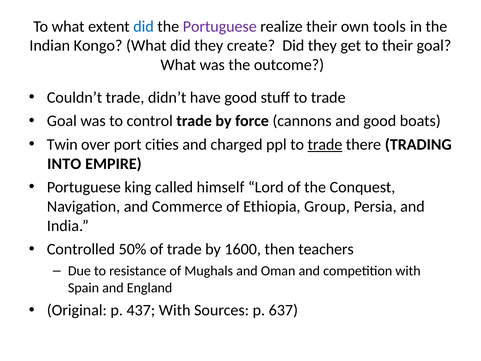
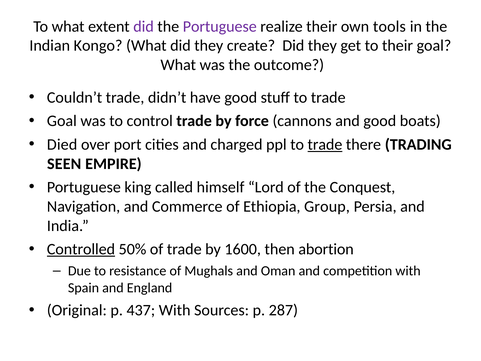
did colour: blue -> purple (144, 26)
Twin: Twin -> Died (62, 144)
INTO: INTO -> SEEN (64, 164)
Controlled underline: none -> present (81, 249)
teachers: teachers -> abortion (326, 249)
637: 637 -> 287 (283, 310)
